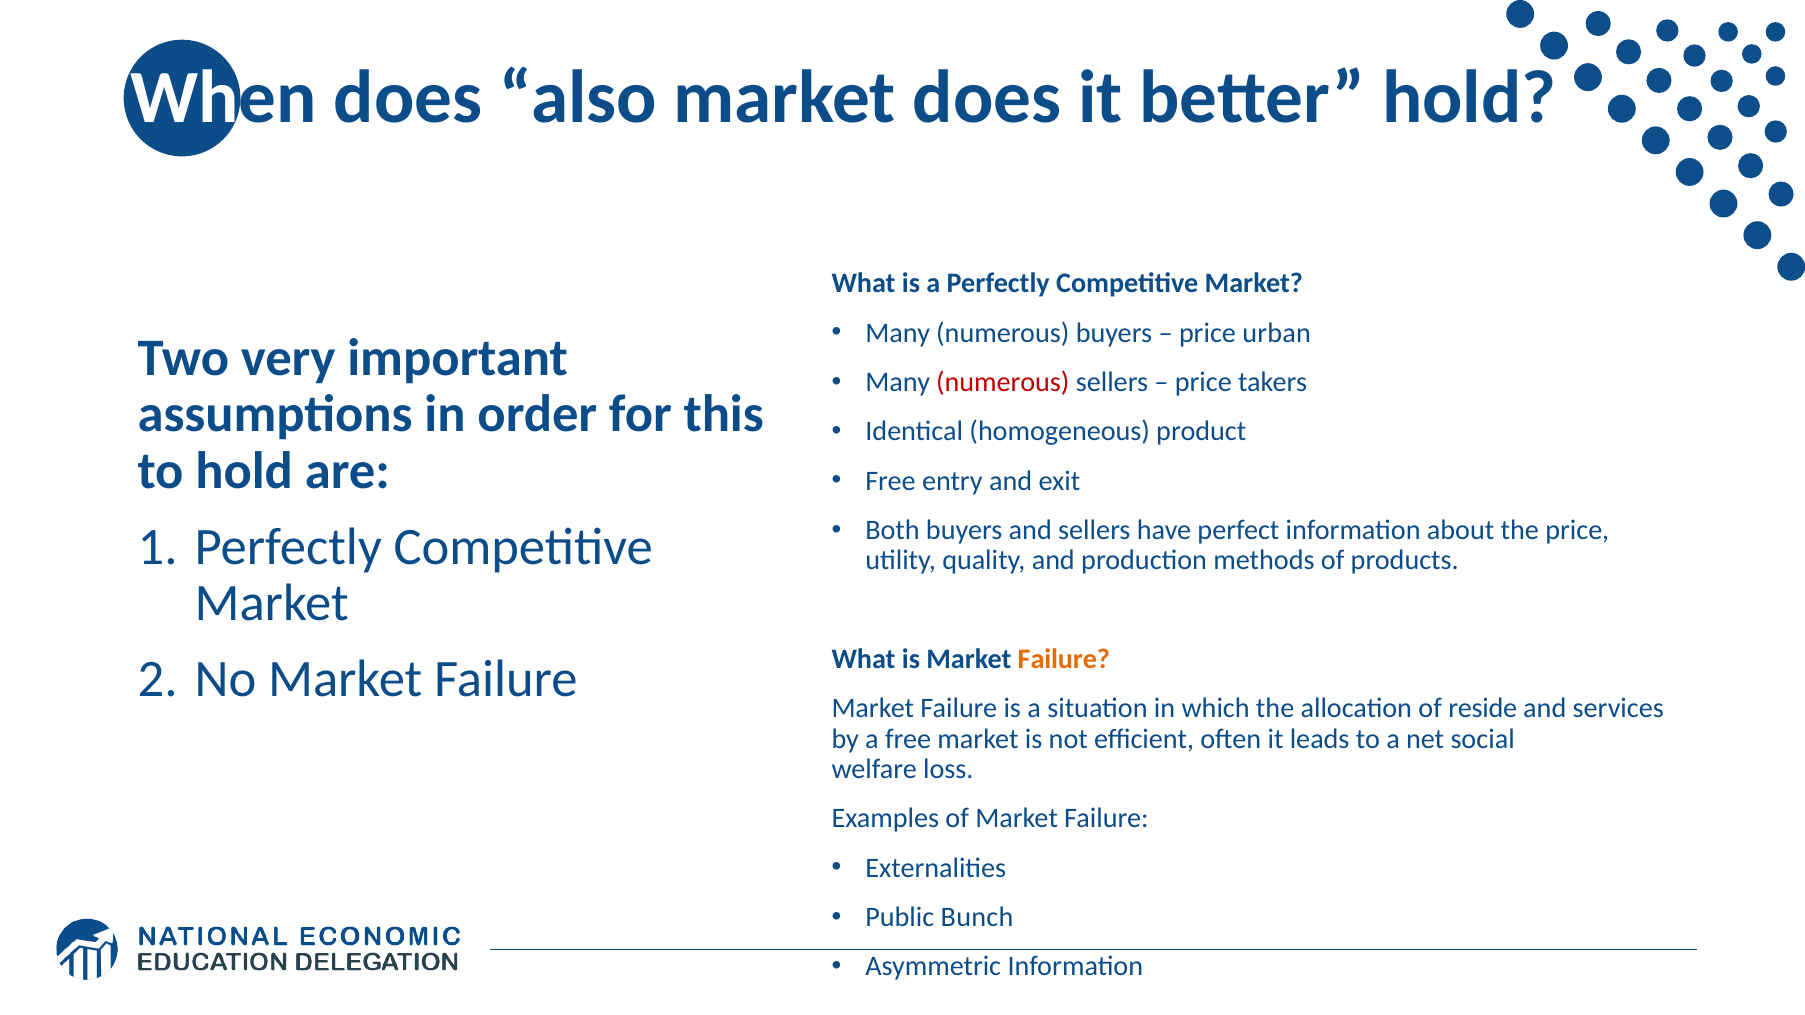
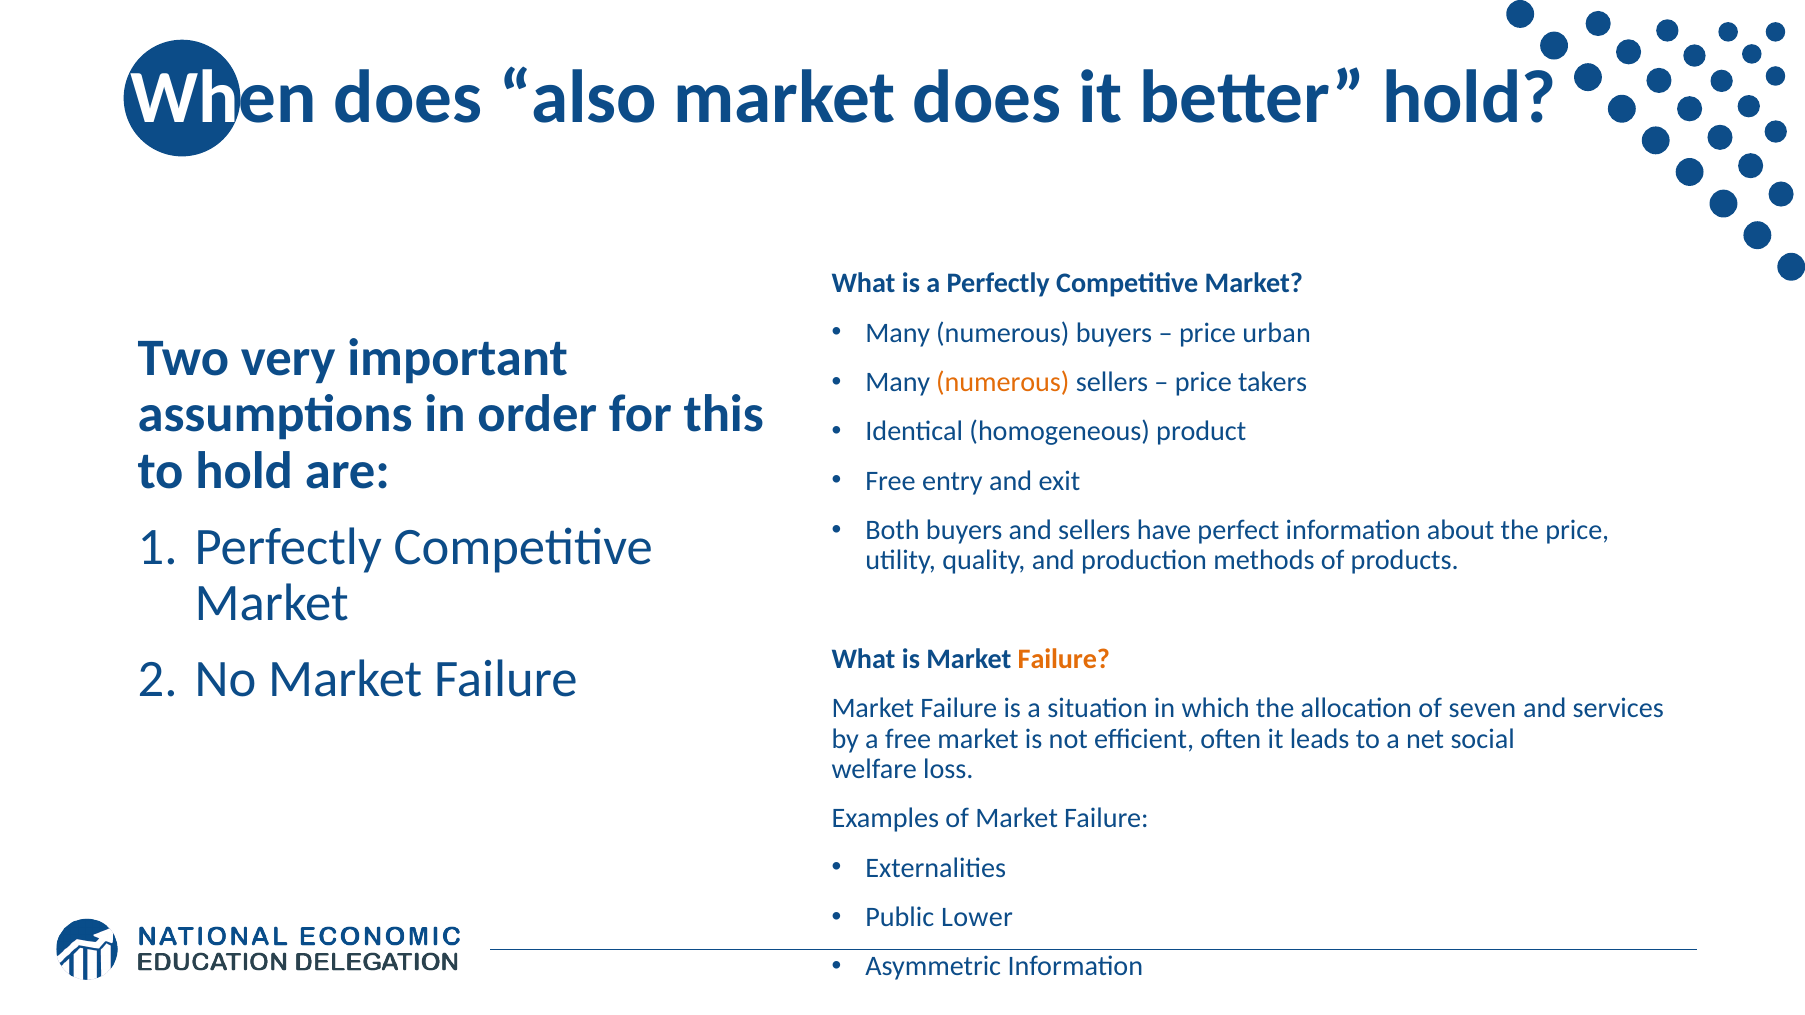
numerous colour: red -> orange (1003, 382)
reside: reside -> seven (1482, 709)
Bunch: Bunch -> Lower (977, 917)
